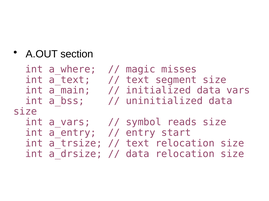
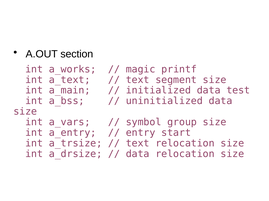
a_where: a_where -> a_works (73, 69)
misses: misses -> printf (179, 69)
vars: vars -> test (238, 91)
reads: reads -> group (182, 123)
